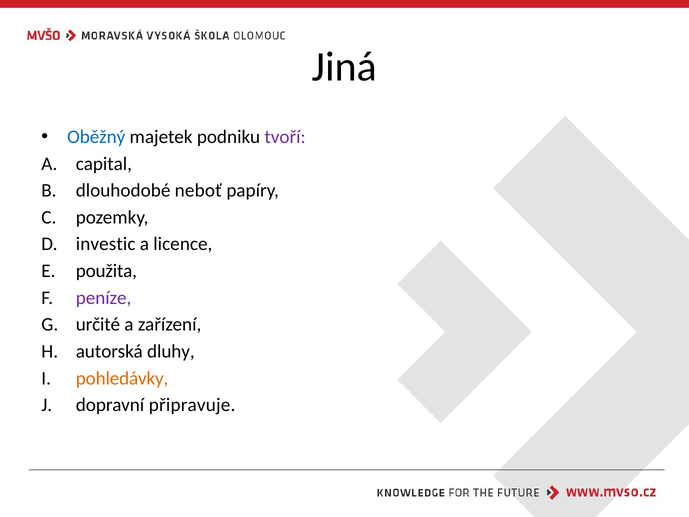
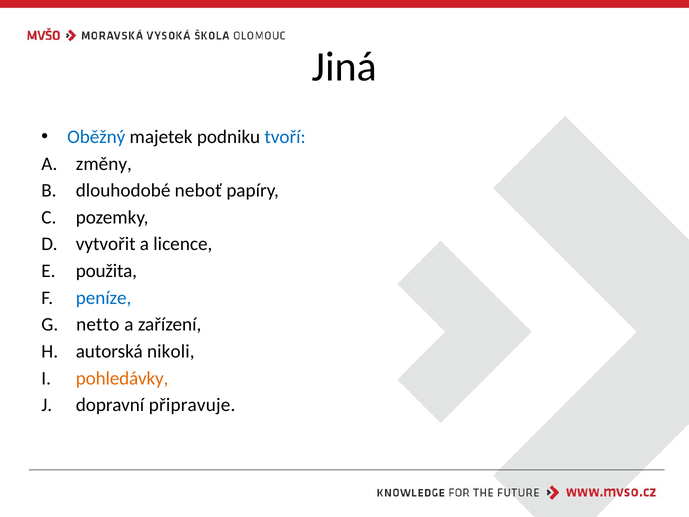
tvoří colour: purple -> blue (285, 137)
capital: capital -> změny (104, 164)
investic: investic -> vytvořit (106, 244)
peníze colour: purple -> blue (104, 298)
určité: určité -> netto (98, 324)
dluhy: dluhy -> nikoli (171, 351)
